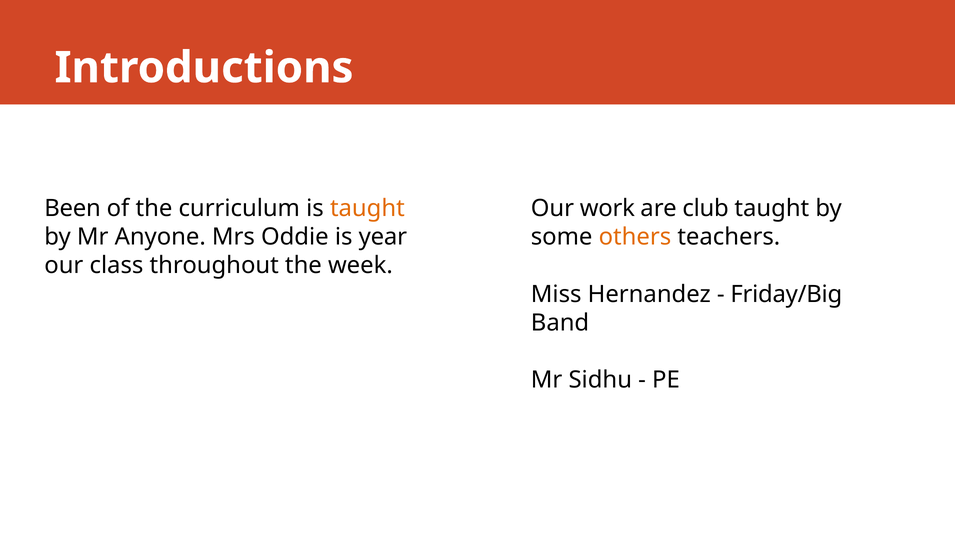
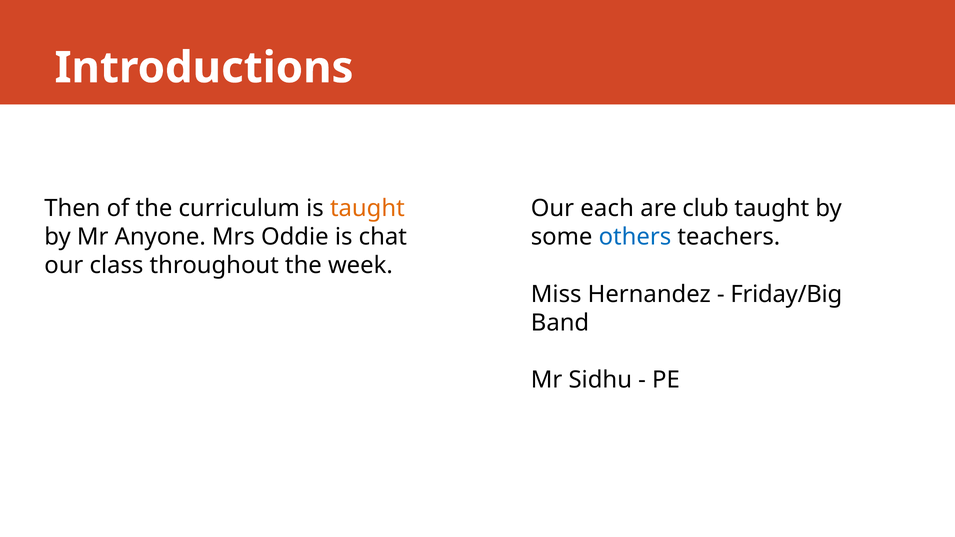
Been: Been -> Then (72, 208)
work: work -> each (607, 208)
year: year -> chat (383, 237)
others colour: orange -> blue (635, 237)
